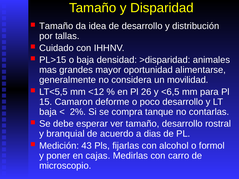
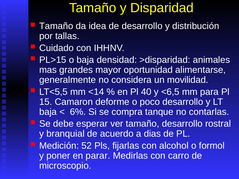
<12: <12 -> <14 (96, 92)
26: 26 -> 40 (146, 92)
2%: 2% -> 6% (78, 112)
43: 43 -> 52 (87, 146)
cajas: cajas -> parar (98, 156)
